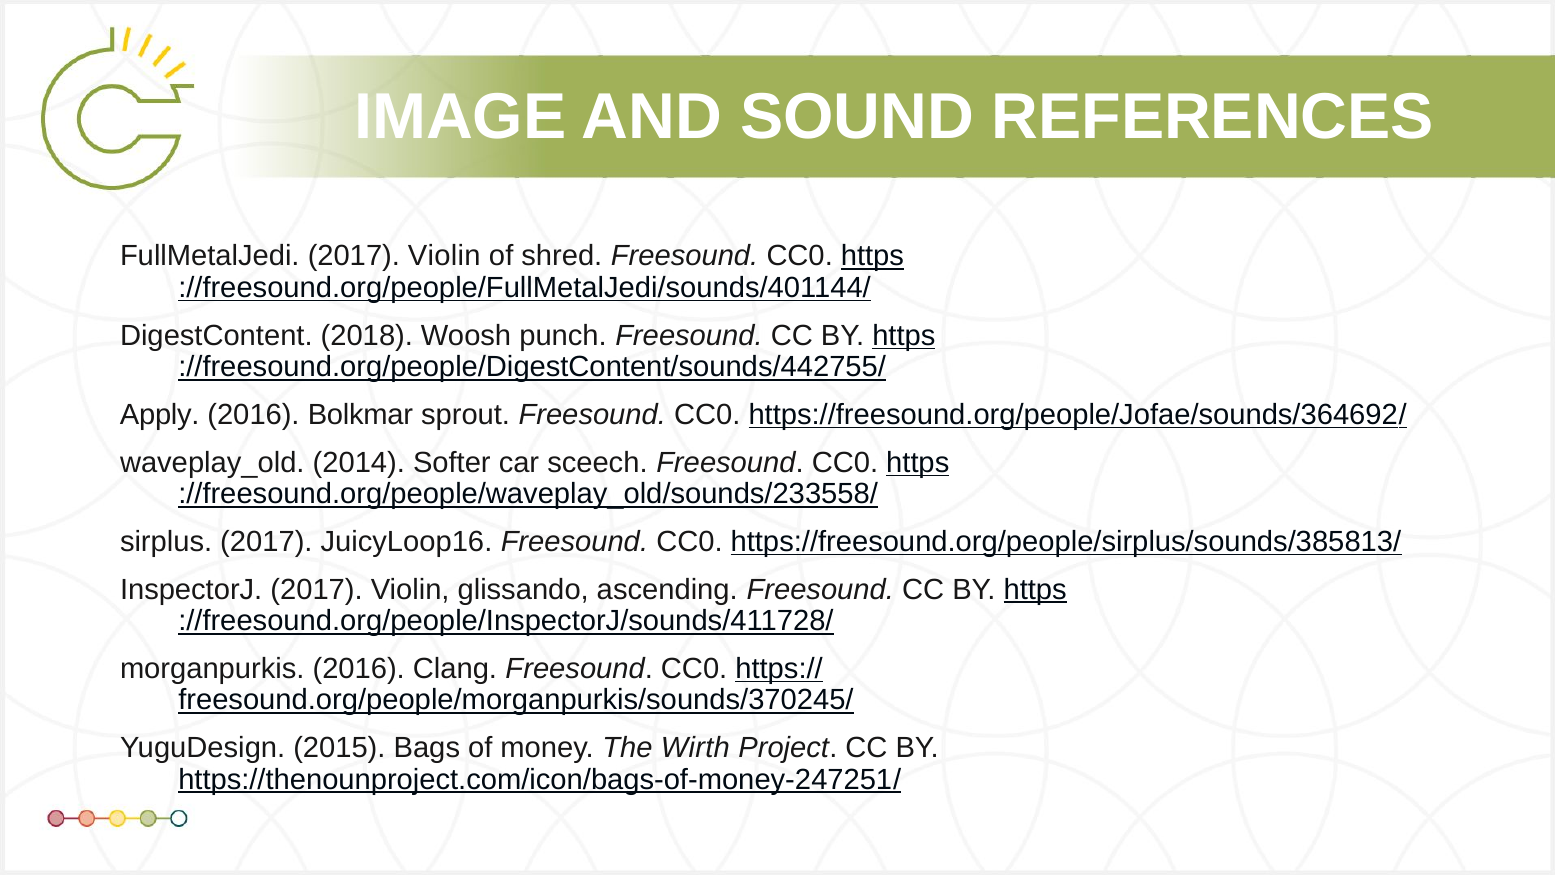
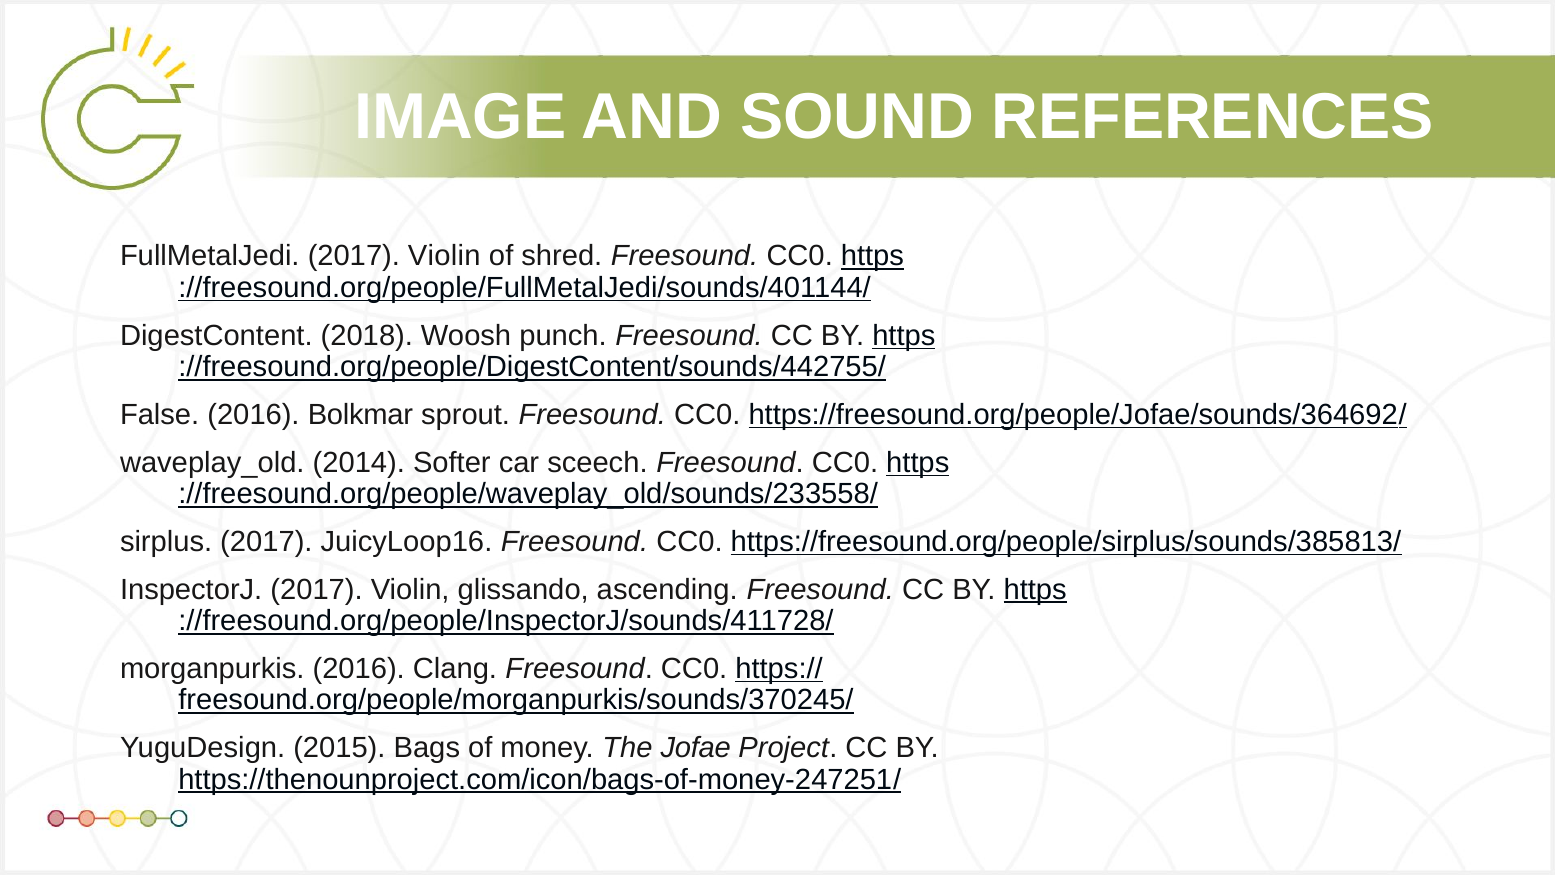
Apply: Apply -> False (160, 415)
Wirth: Wirth -> Jofae (696, 748)
